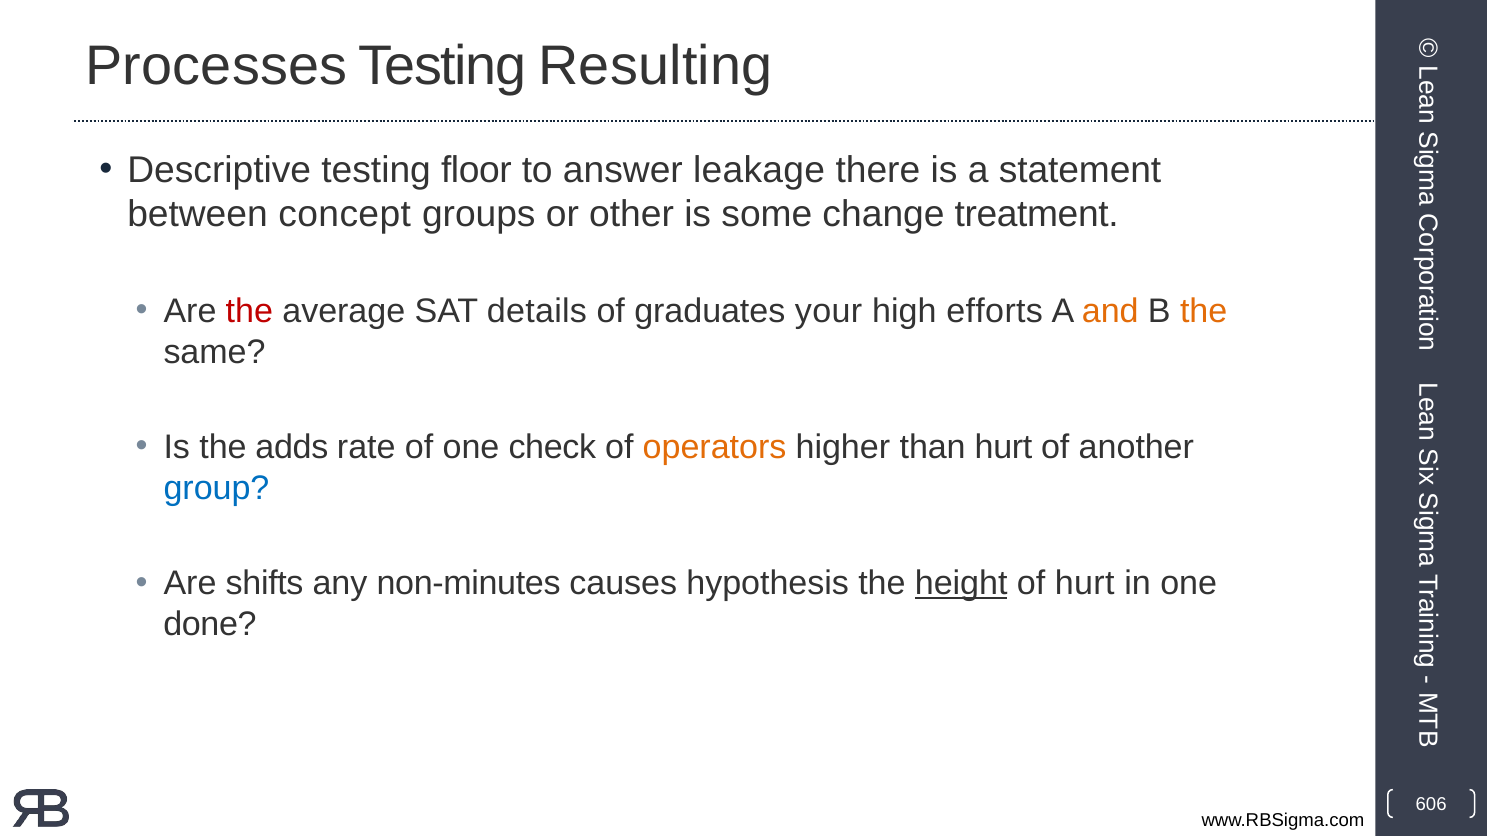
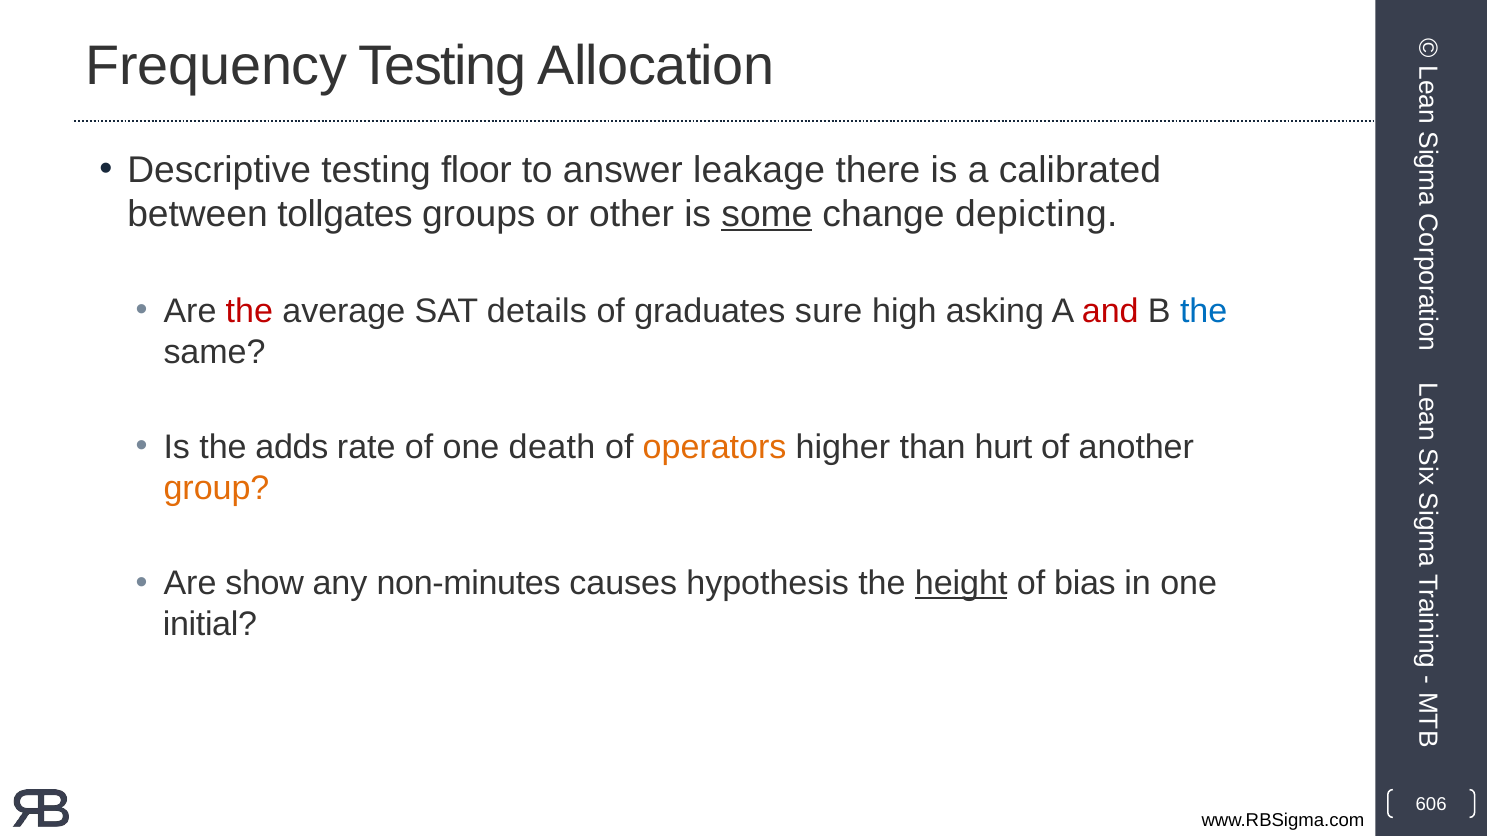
Processes: Processes -> Frequency (217, 66)
Resulting: Resulting -> Allocation (656, 66)
statement: statement -> calibrated (1080, 170)
concept: concept -> tollgates (345, 215)
some underline: none -> present (767, 215)
treatment: treatment -> depicting (1036, 215)
your: your -> sure (829, 312)
efforts: efforts -> asking (995, 312)
and colour: orange -> red (1110, 312)
the colour: orange -> blue (1204, 312)
check: check -> death (552, 448)
group colour: blue -> orange (216, 489)
shifts: shifts -> show (265, 584)
of hurt: hurt -> bias (1085, 584)
done: done -> initial (210, 625)
